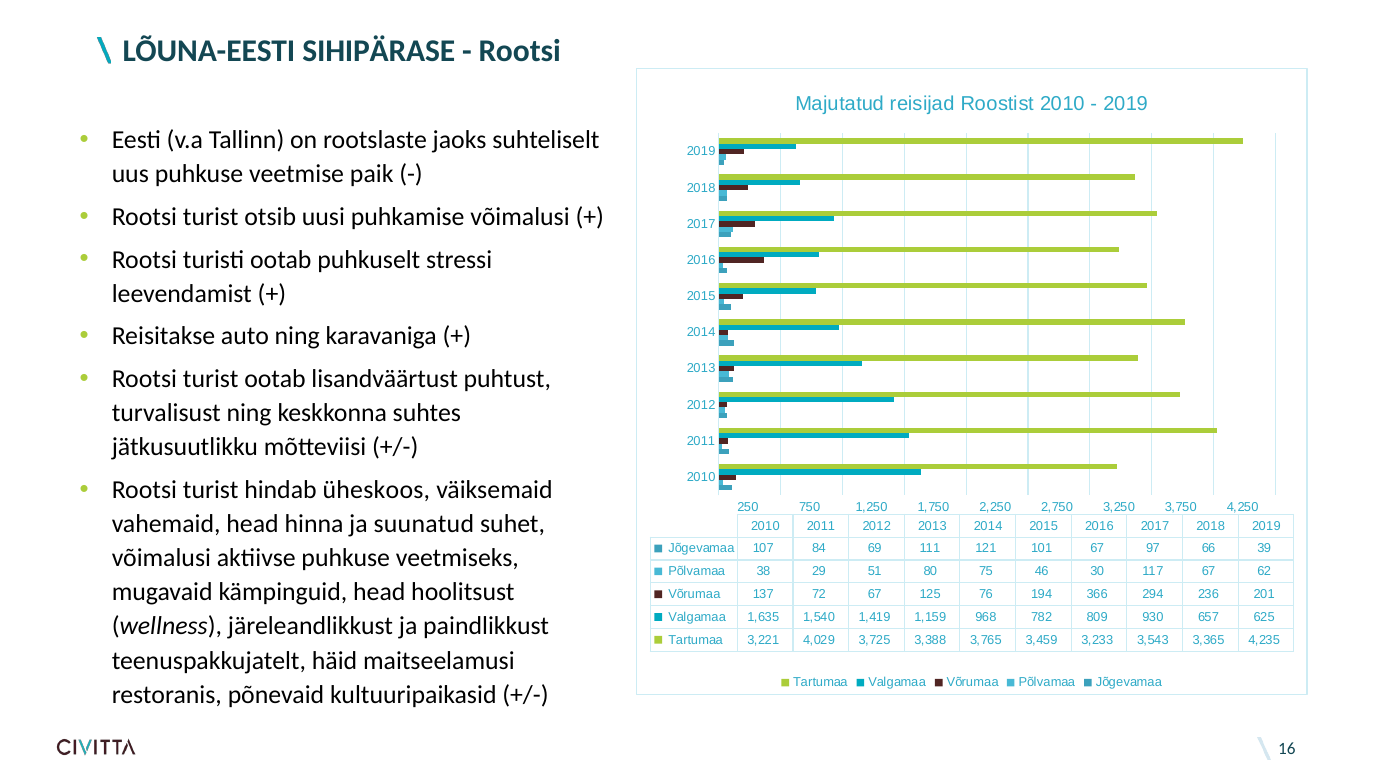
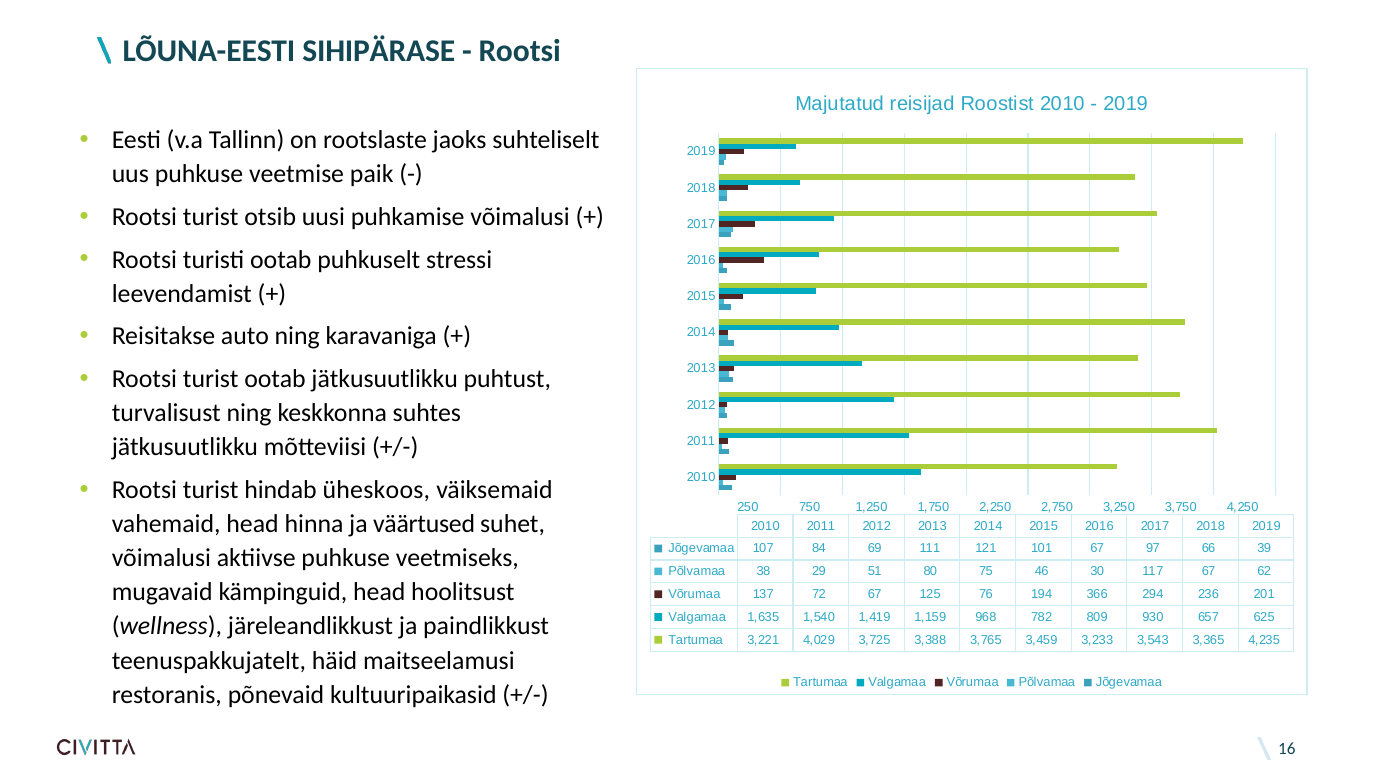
ootab lisandväärtust: lisandväärtust -> jätkusuutlikku (385, 379)
suunatud: suunatud -> väärtused (424, 524)
